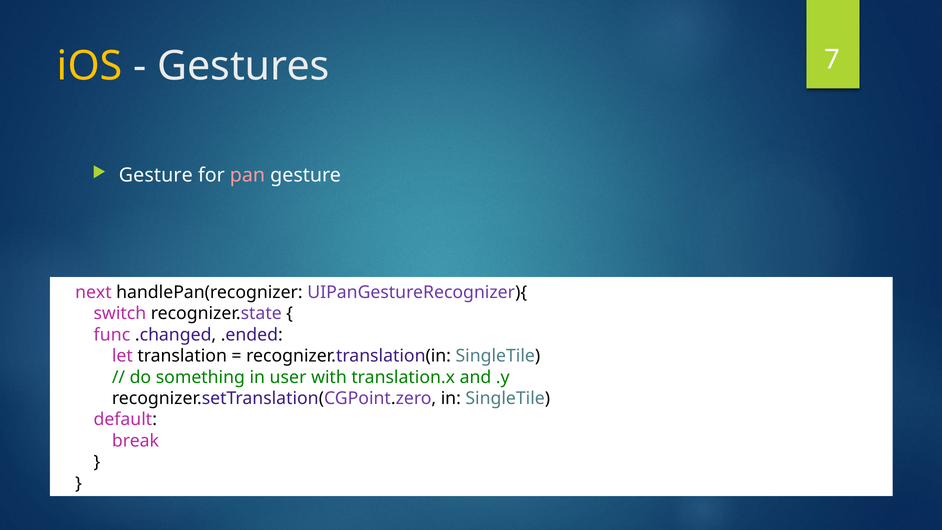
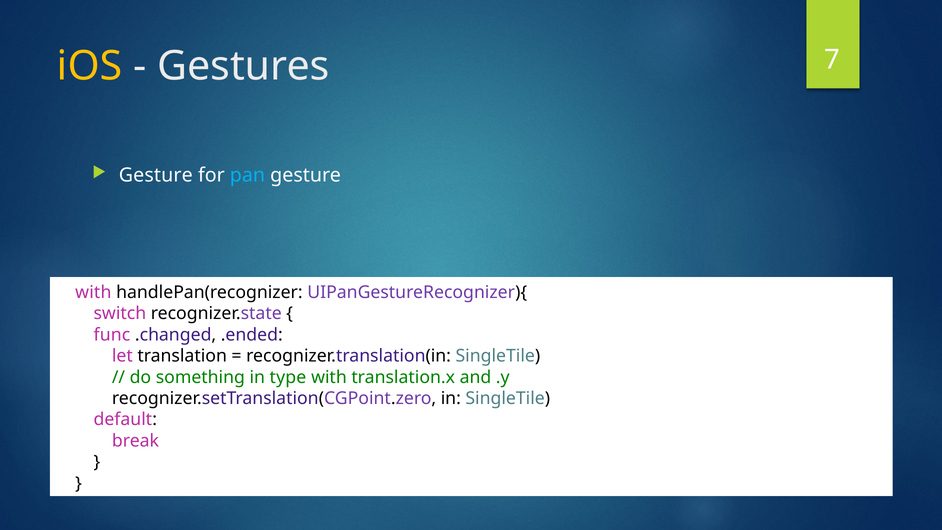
pan colour: pink -> light blue (247, 175)
next: next -> with (93, 292)
user: user -> type (288, 377)
